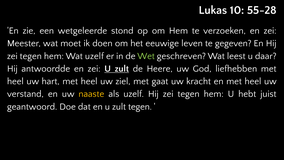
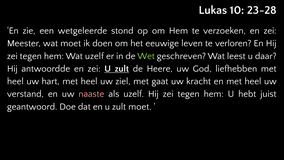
55-28: 55-28 -> 23-28 (262, 10)
gegeven: gegeven -> verloren (233, 43)
naaste colour: yellow -> pink (91, 94)
zult tegen: tegen -> moet (140, 106)
